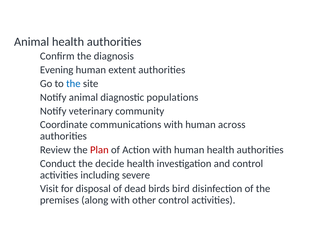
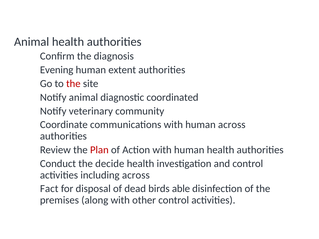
the colour: blue -> red (73, 84)
populations: populations -> coordinated (172, 97)
including severe: severe -> across (136, 175)
Visit: Visit -> Fact (49, 189)
bird: bird -> able (181, 189)
